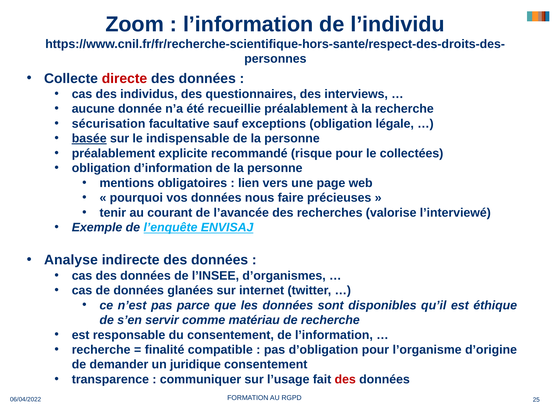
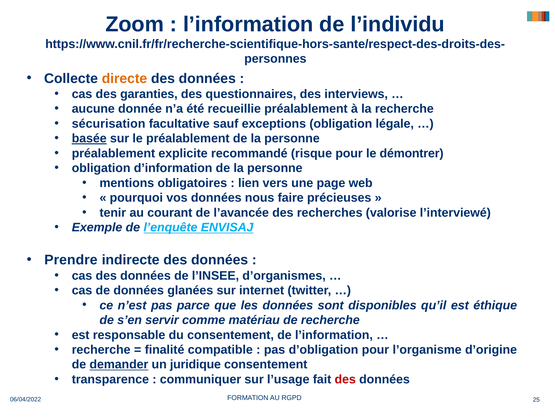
directe colour: red -> orange (124, 78)
individus: individus -> garanties (149, 94)
le indispensable: indispensable -> préalablement (188, 138)
collectées: collectées -> démontrer (412, 153)
Analyse: Analyse -> Prendre (71, 260)
demander underline: none -> present (119, 364)
